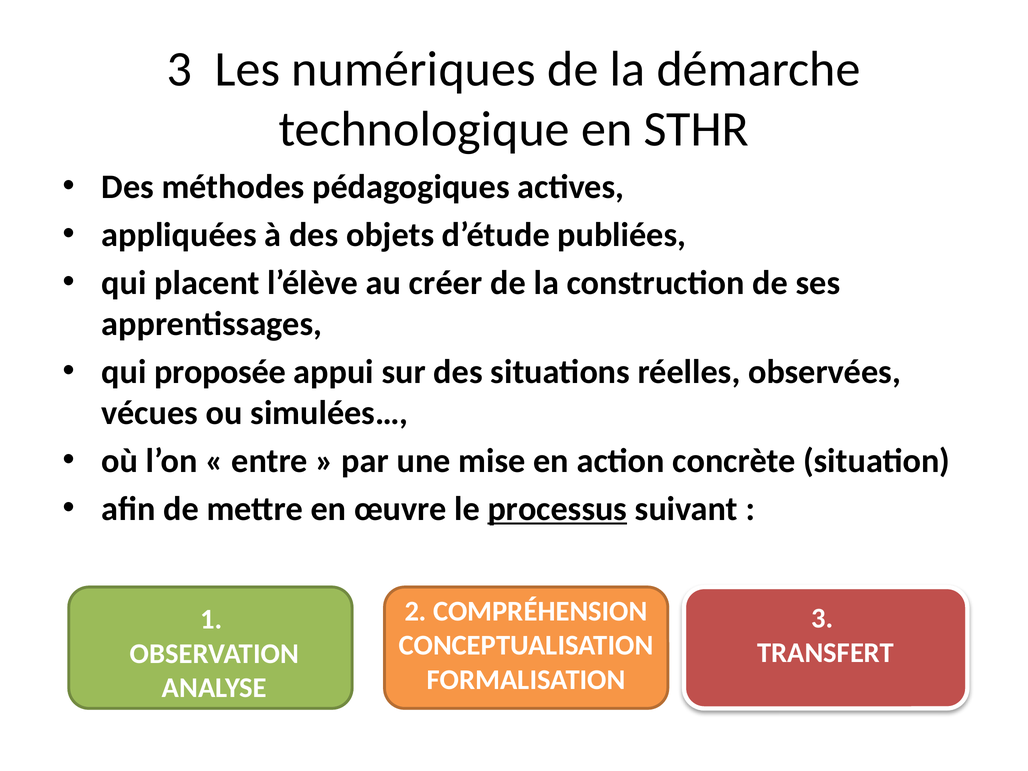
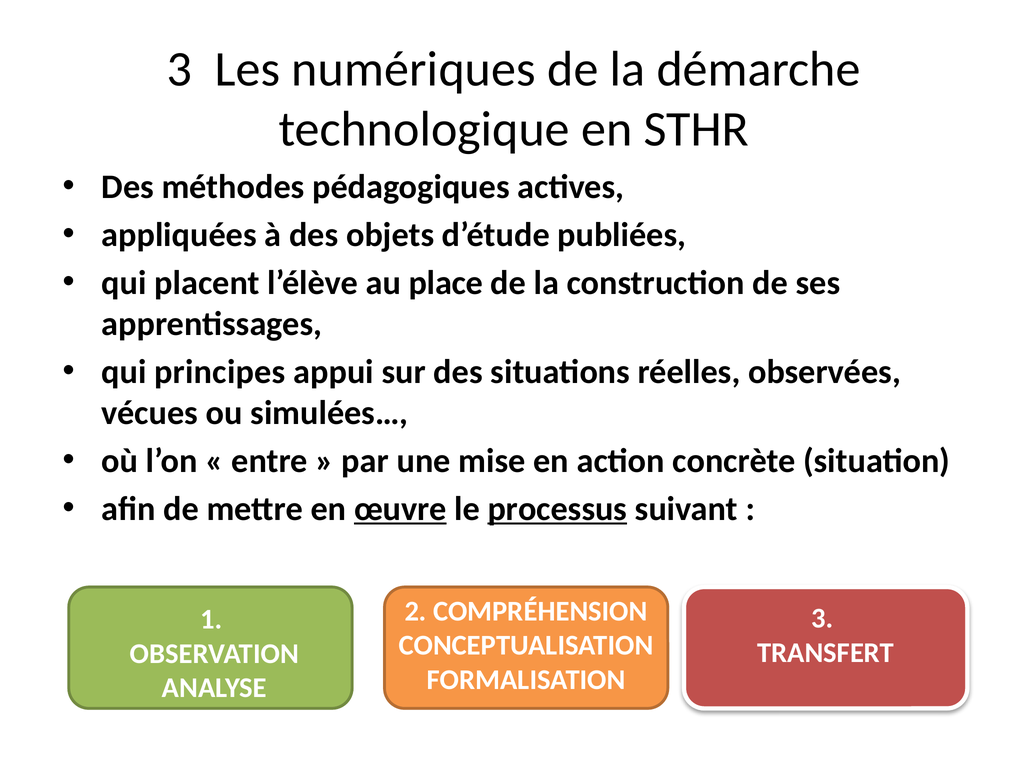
créer: créer -> place (446, 283)
proposée: proposée -> principes (220, 372)
œuvre underline: none -> present (400, 509)
